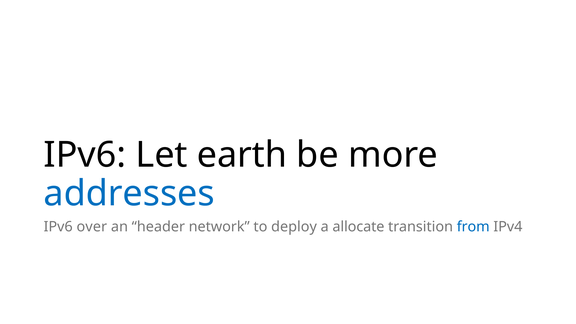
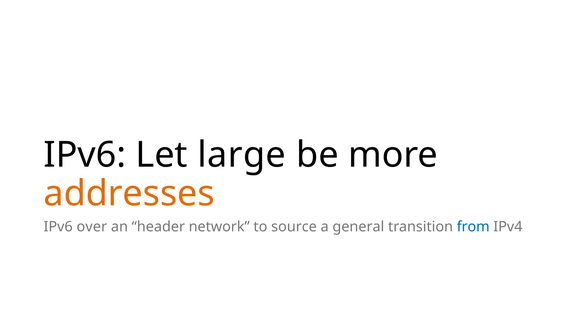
earth: earth -> large (242, 155)
addresses colour: blue -> orange (129, 194)
deploy: deploy -> source (294, 227)
allocate: allocate -> general (358, 227)
